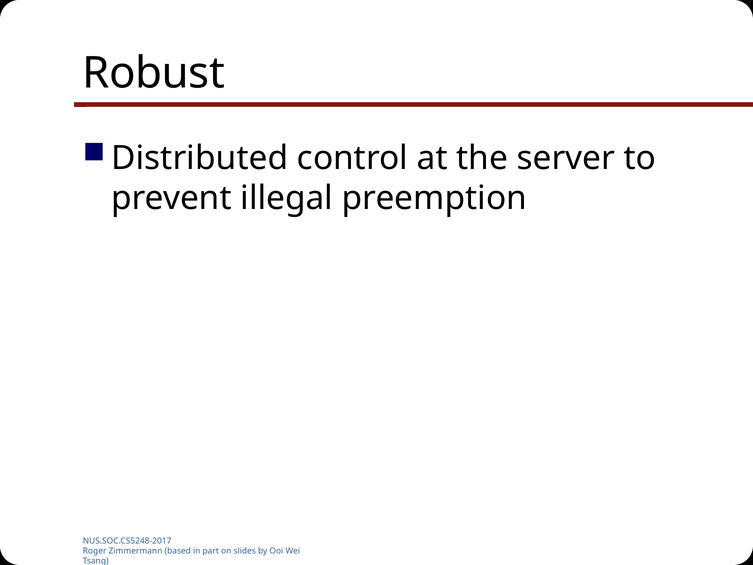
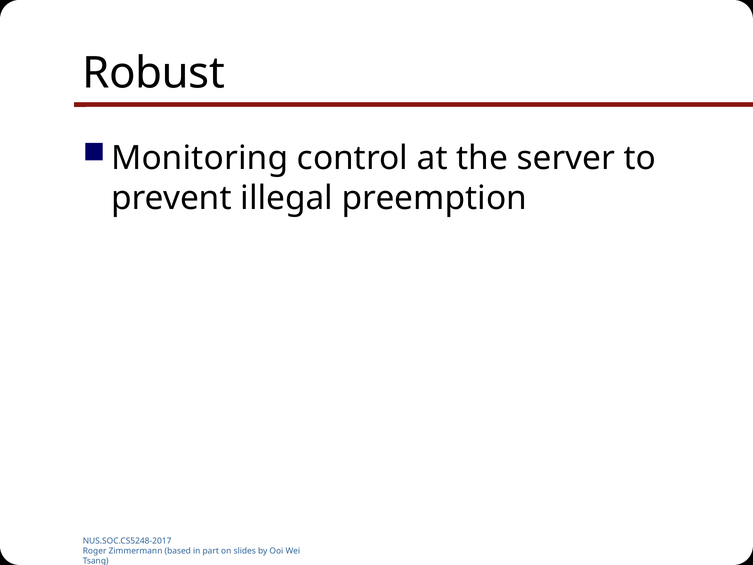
Distributed: Distributed -> Monitoring (200, 158)
